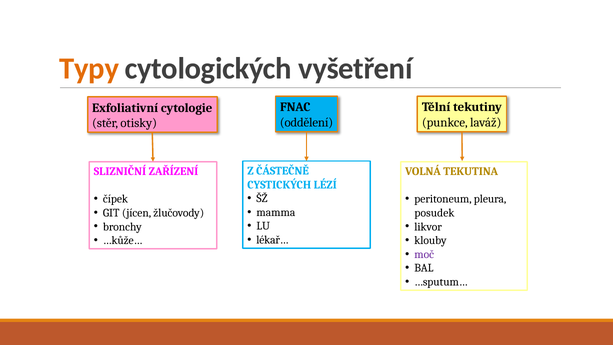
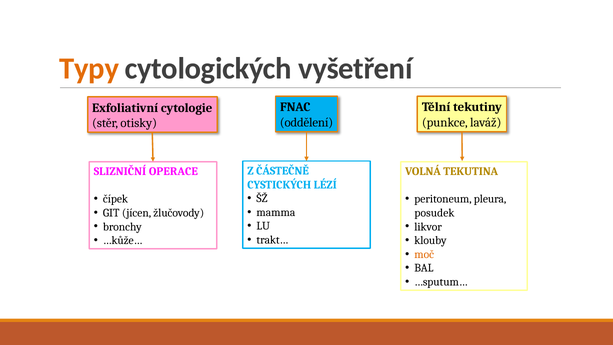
ZAŘÍZENÍ: ZAŘÍZENÍ -> OPERACE (173, 171)
lékař…: lékař… -> trakt… (272, 240)
moč colour: purple -> orange (424, 254)
